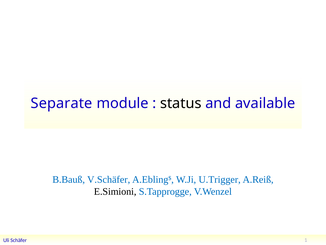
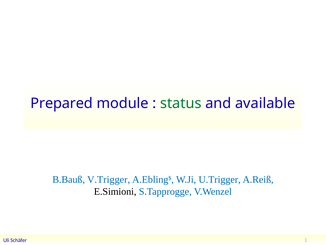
Separate: Separate -> Prepared (62, 103)
status colour: black -> green (181, 103)
V.Schäfer: V.Schäfer -> V.Trigger (109, 179)
